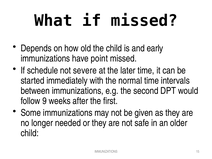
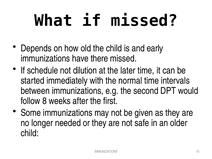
point: point -> there (99, 59)
severe: severe -> dilution (85, 70)
9: 9 -> 8 (45, 101)
